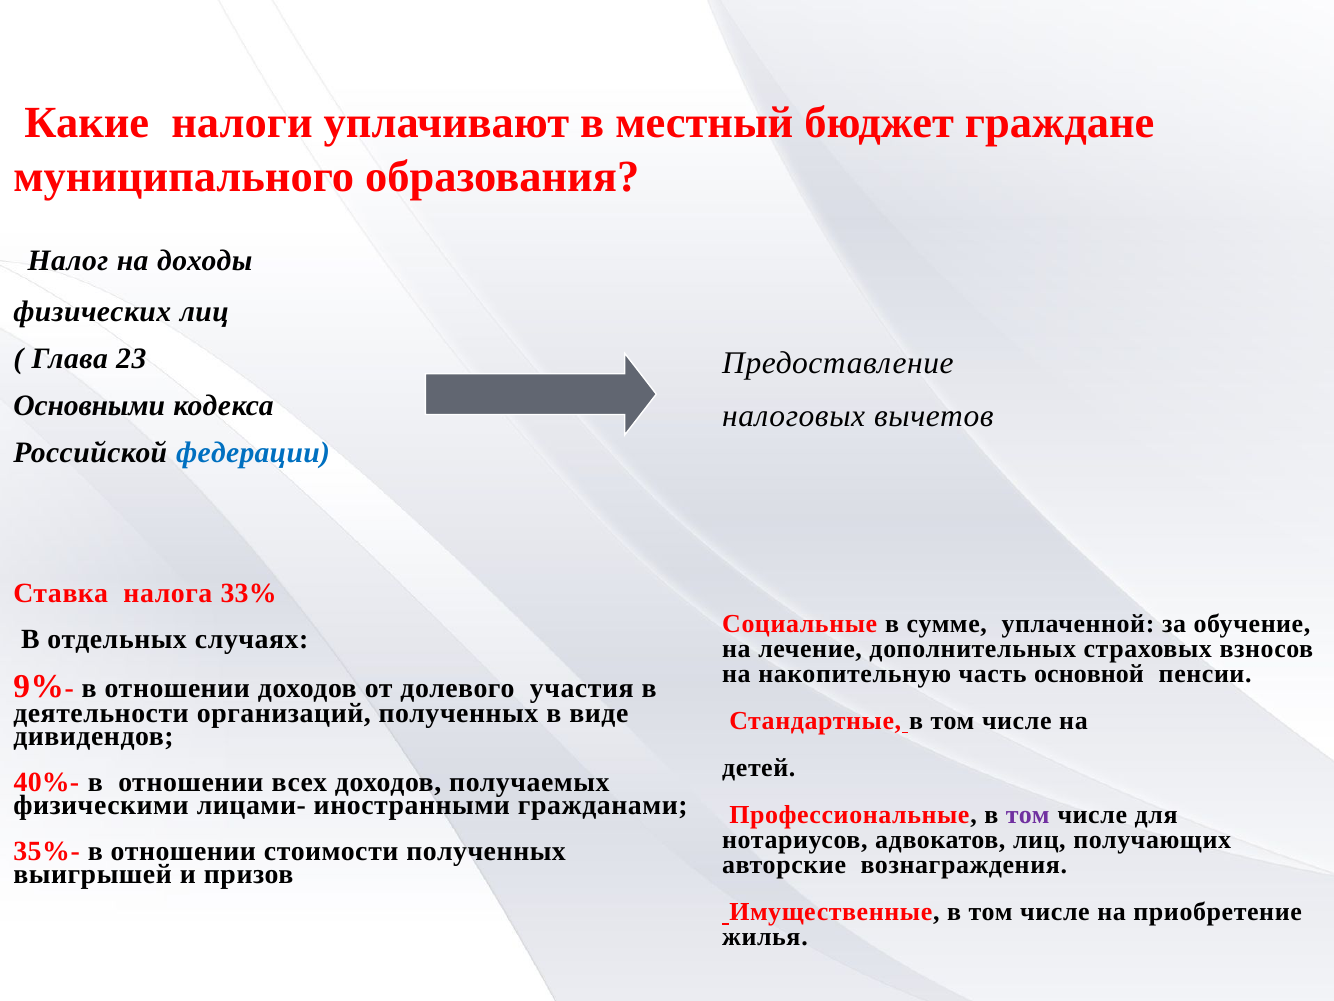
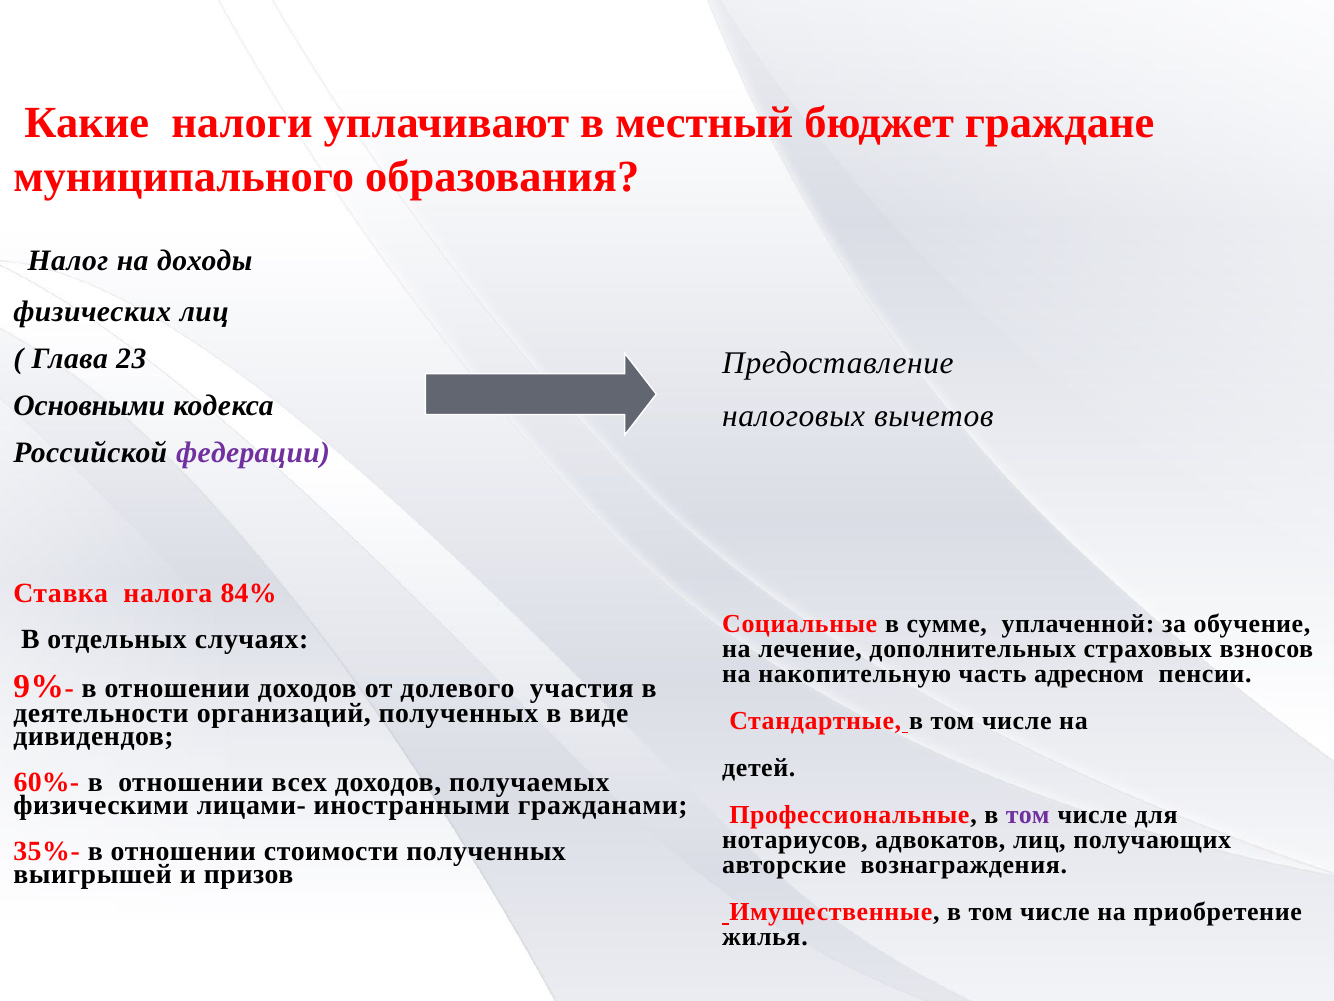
федерации colour: blue -> purple (253, 453)
33%: 33% -> 84% (249, 593)
основной: основной -> адресном (1089, 673)
40%-: 40%- -> 60%- (46, 782)
